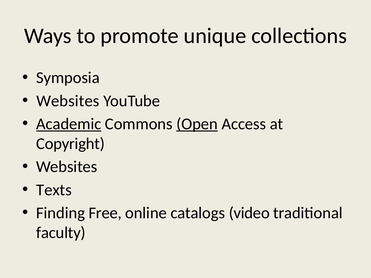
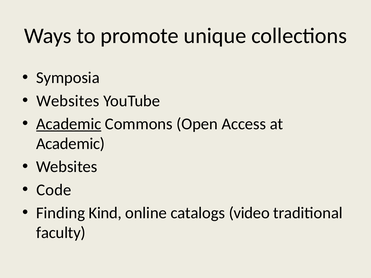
Open underline: present -> none (197, 124)
Copyright: Copyright -> Academic (70, 144)
Texts: Texts -> Code (54, 190)
Free: Free -> Kind (105, 213)
